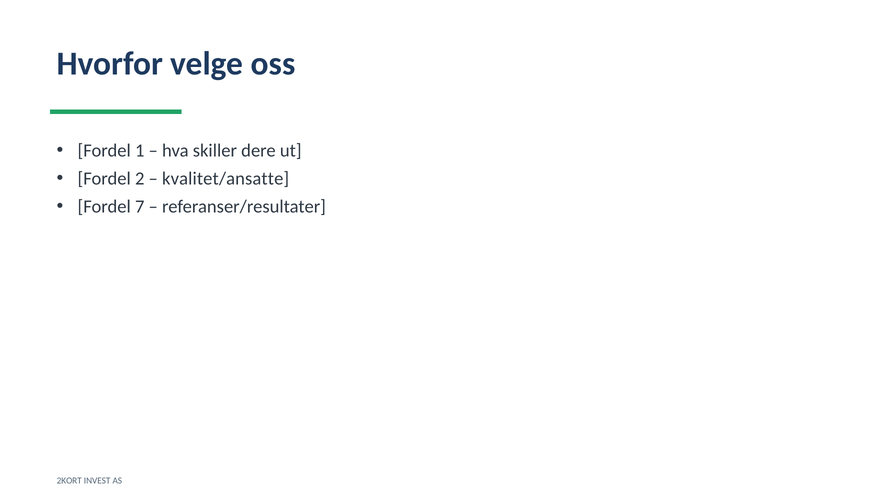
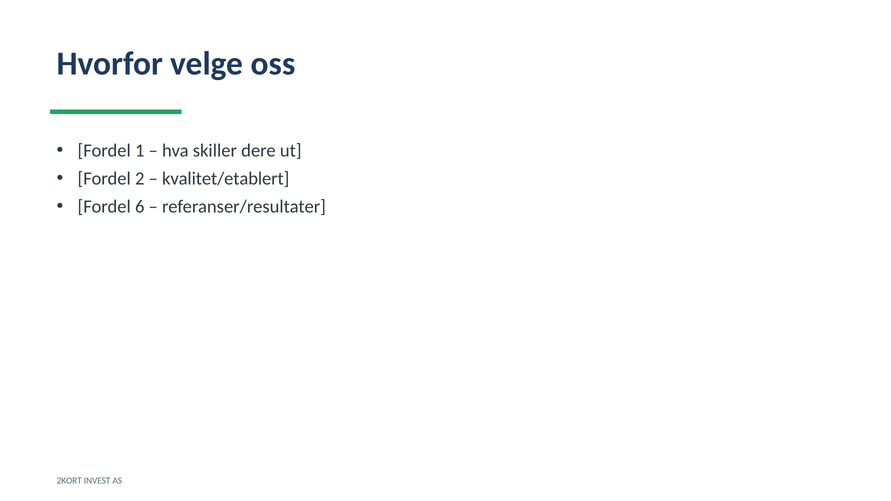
kvalitet/ansatte: kvalitet/ansatte -> kvalitet/etablert (226, 179)
7: 7 -> 6 (140, 207)
